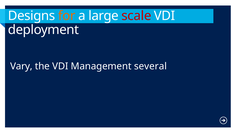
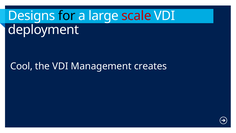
for colour: orange -> black (67, 16)
Vary: Vary -> Cool (21, 66)
several: several -> creates (150, 66)
